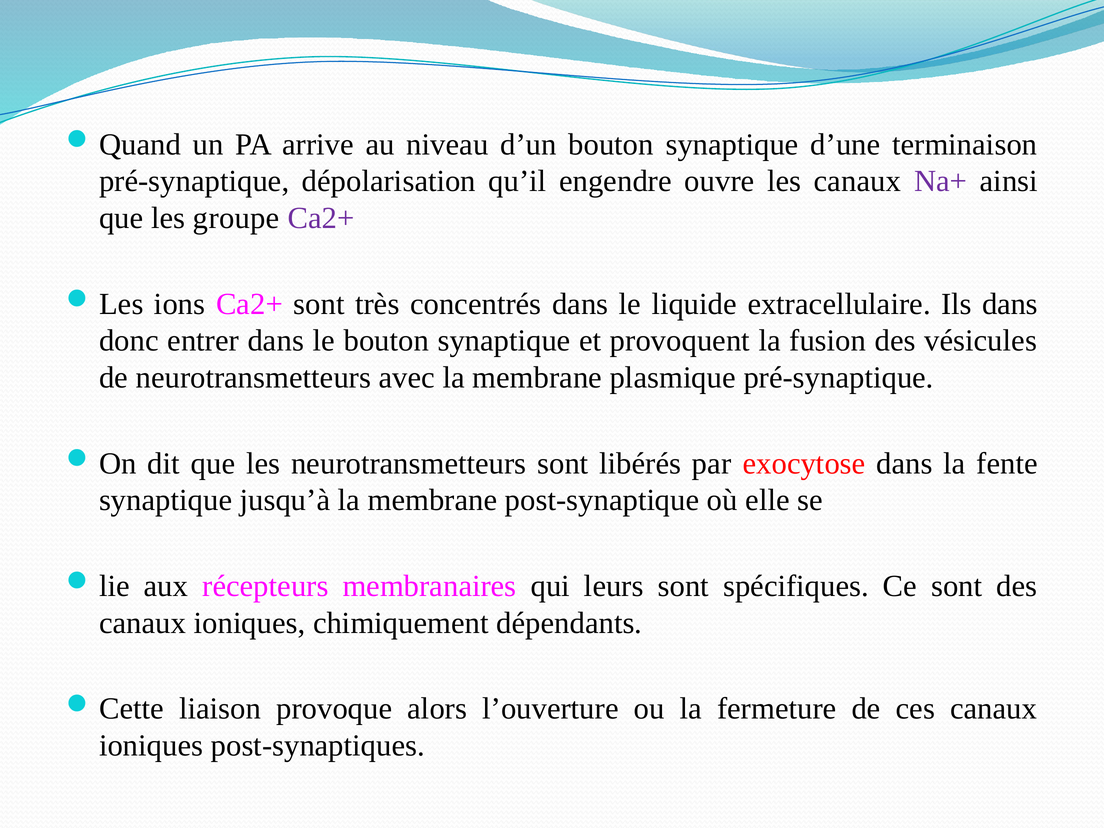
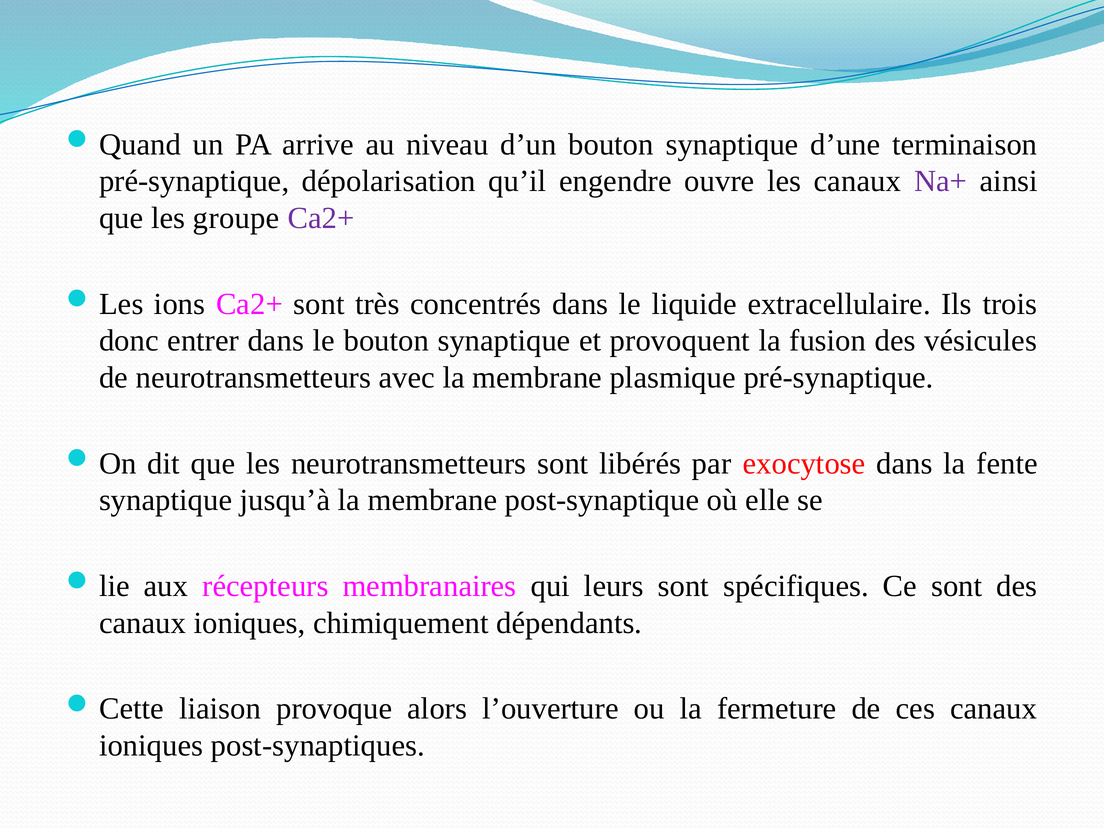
Ils dans: dans -> trois (1010, 304)
